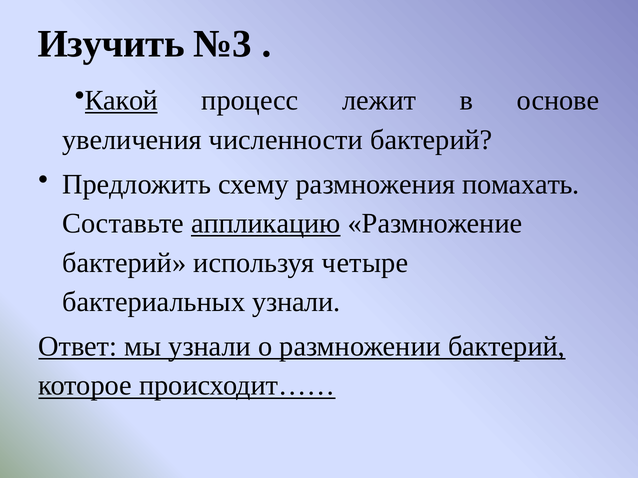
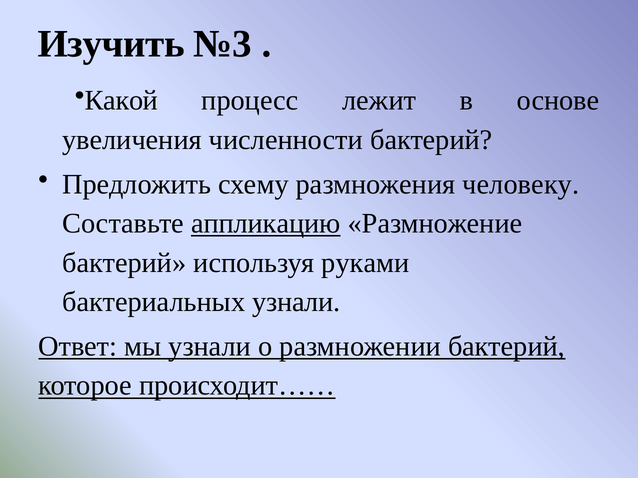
Какой underline: present -> none (121, 101)
помахать: помахать -> человеку (521, 185)
четыре: четыре -> руками (365, 263)
